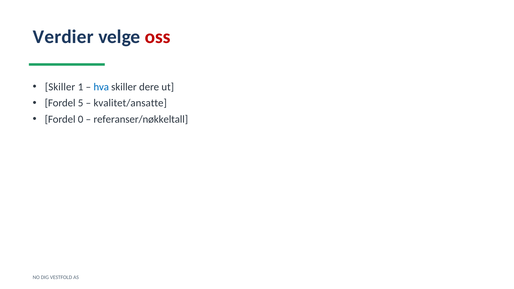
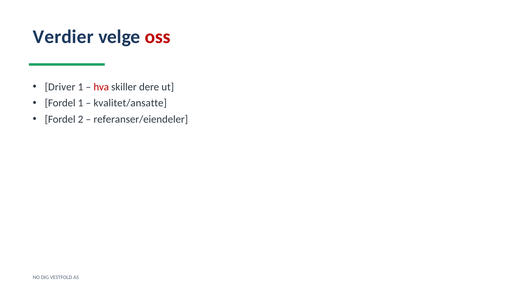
Skiller: Skiller -> Driver (60, 87)
hva colour: blue -> red (101, 87)
Fordel 5: 5 -> 1 (81, 103)
0: 0 -> 2 (81, 119)
referanser/nøkkeltall: referanser/nøkkeltall -> referanser/eiendeler (141, 119)
